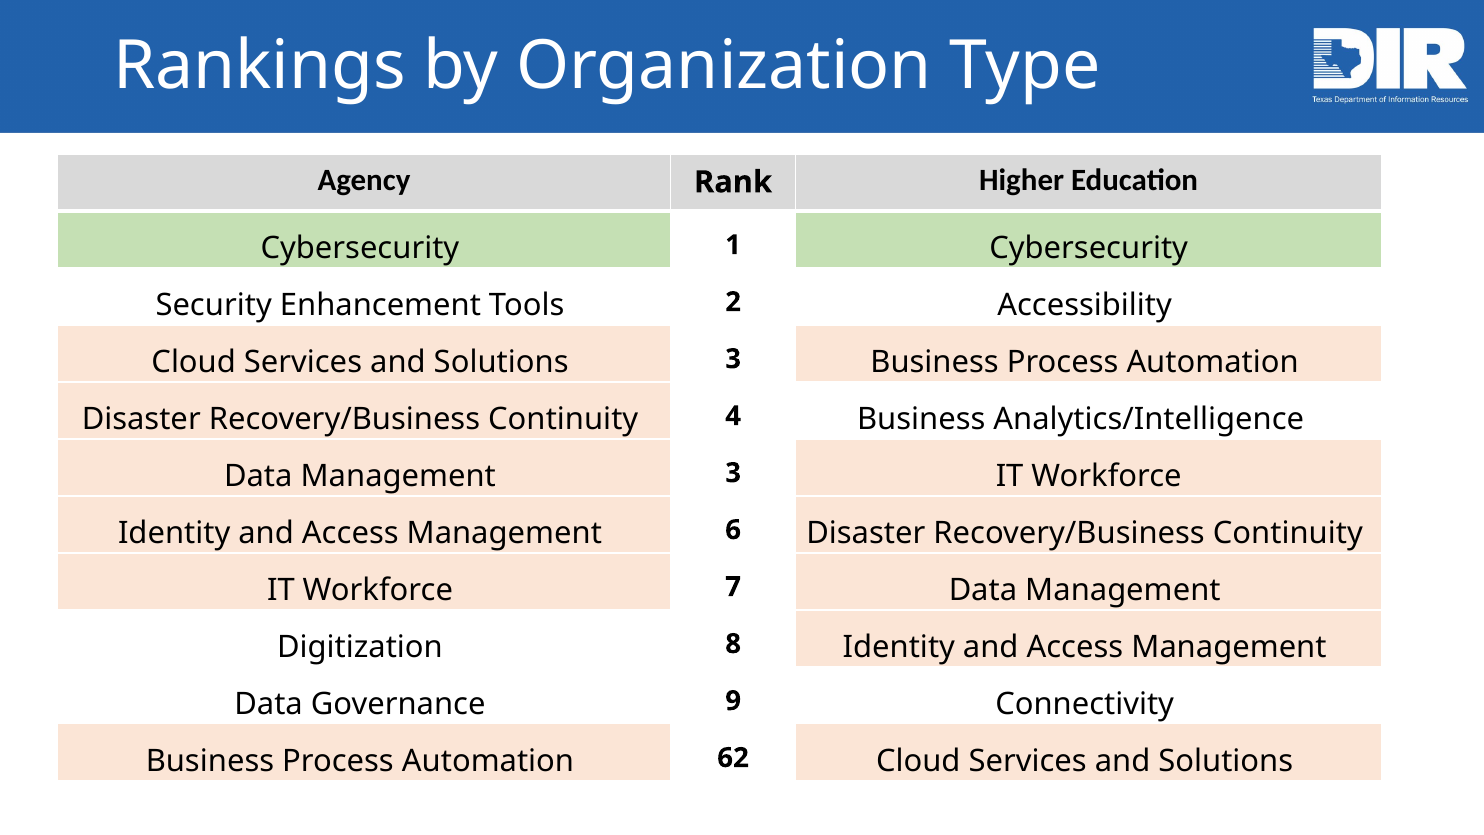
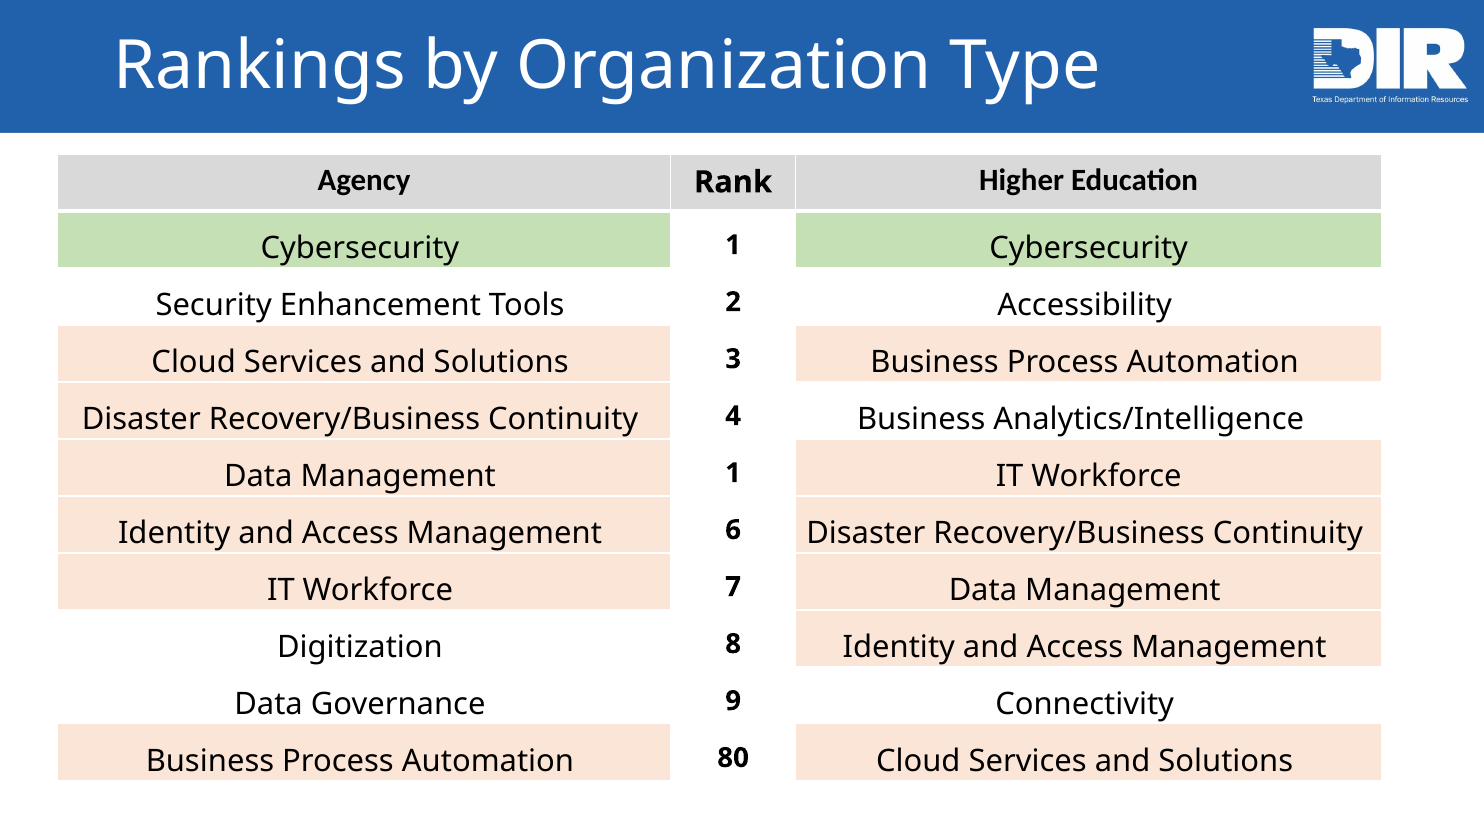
3: 3 -> 1 (733, 473)
62: 62 -> 80 (733, 758)
